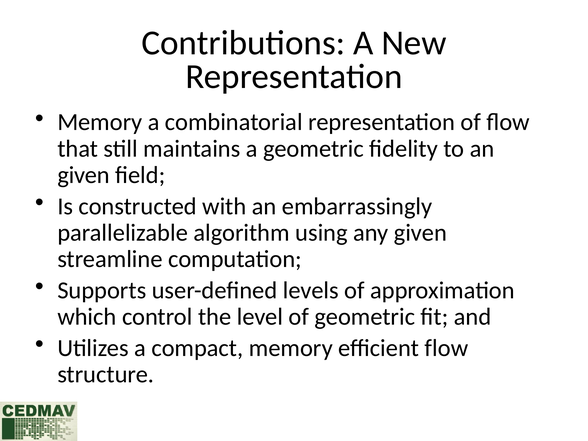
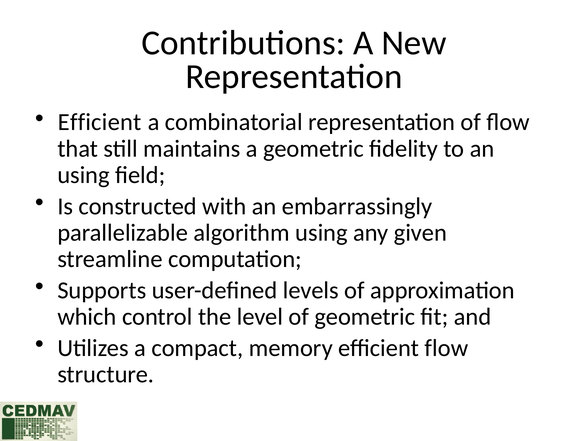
Memory: Memory -> Efficient (100, 122)
given: given -> using (84, 175)
